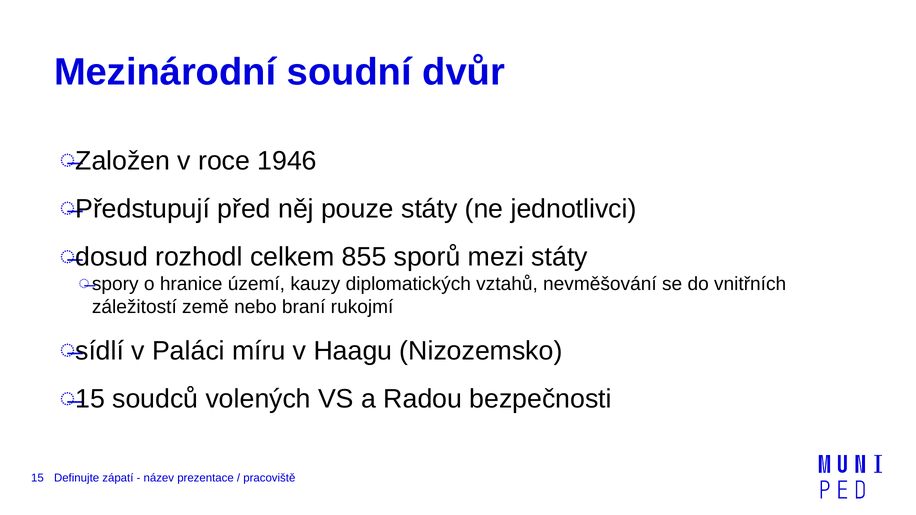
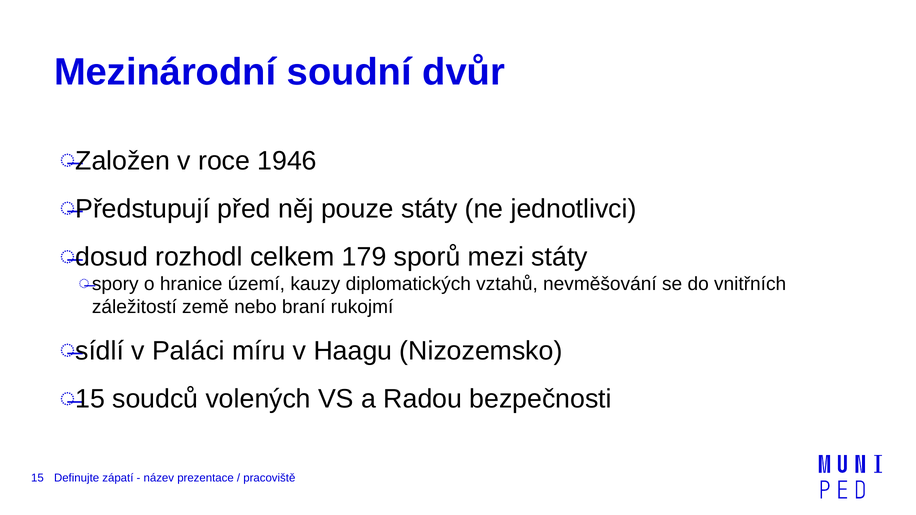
855: 855 -> 179 (364, 257)
